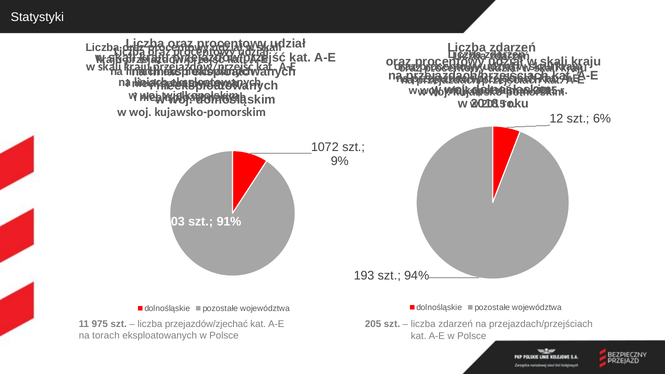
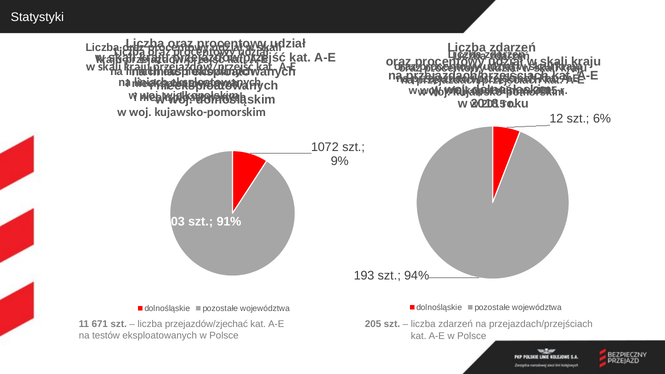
975: 975 -> 671 (100, 324)
torach: torach -> testów (106, 336)
